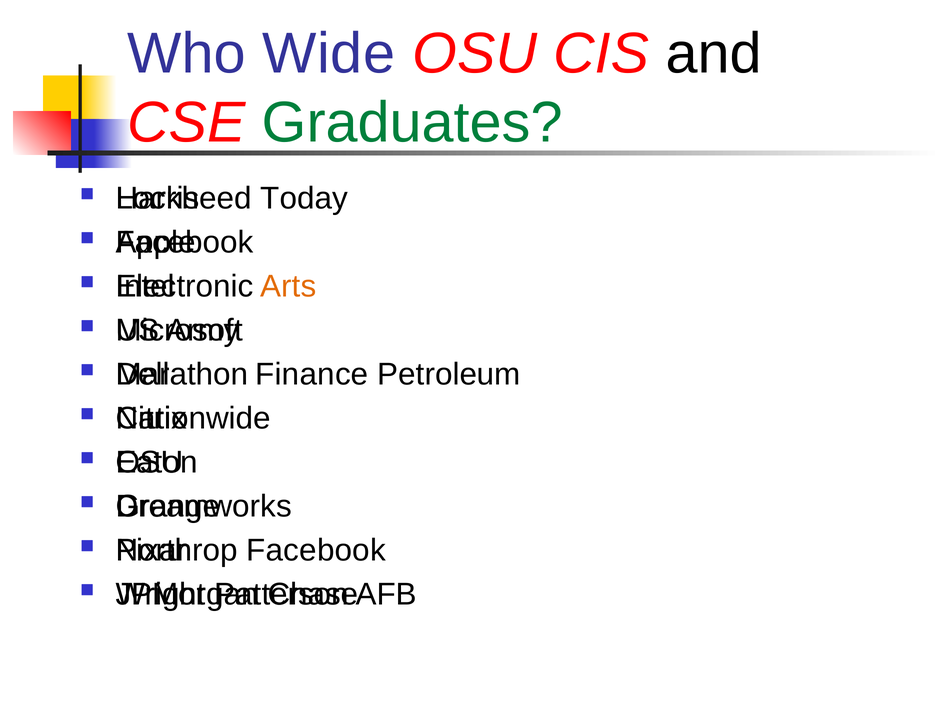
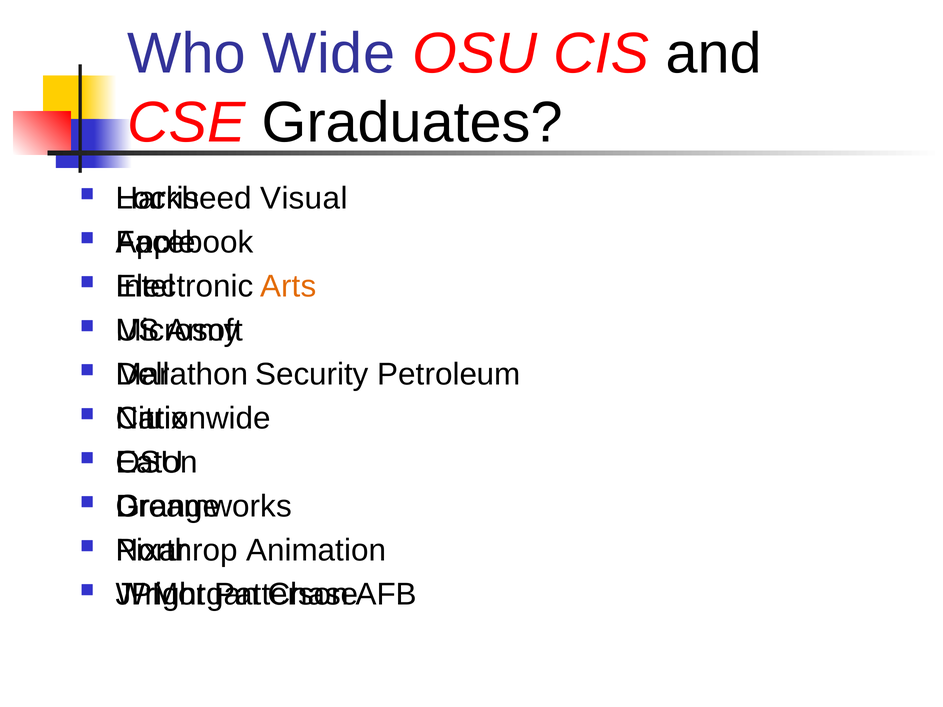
Graduates colour: green -> black (412, 123)
Today: Today -> Visual (304, 199)
Finance: Finance -> Security (312, 375)
Facebook: Facebook -> Animation (316, 551)
